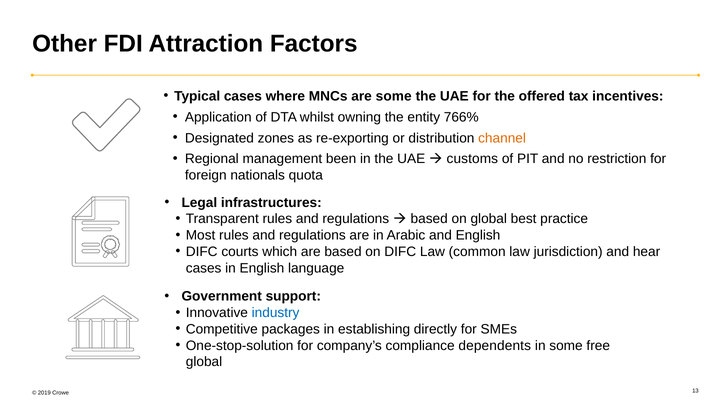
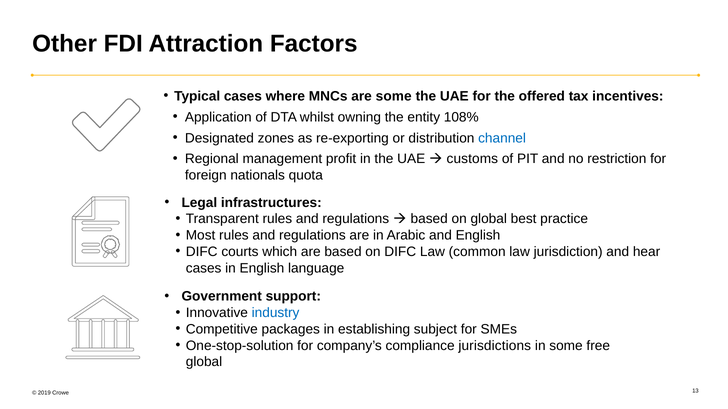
766%: 766% -> 108% (461, 117)
channel colour: orange -> blue (502, 138)
been: been -> profit (341, 159)
directly: directly -> subject (435, 330)
dependents: dependents -> jurisdictions (495, 346)
